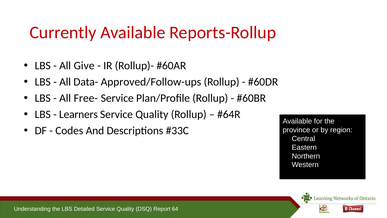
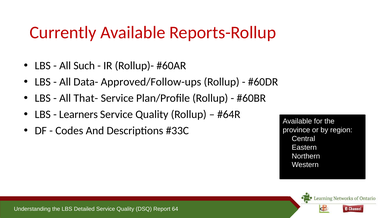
Give: Give -> Such (84, 66)
Free-: Free- -> That- (86, 98)
